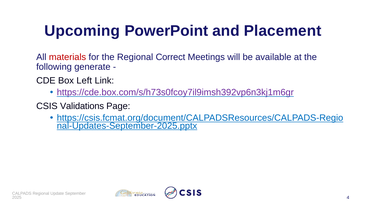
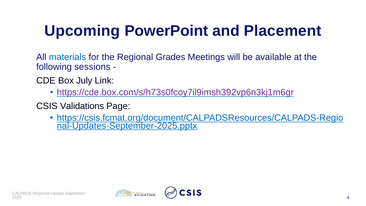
materials colour: red -> blue (67, 57)
Correct: Correct -> Grades (170, 57)
generate: generate -> sessions (92, 67)
Left: Left -> July (84, 81)
